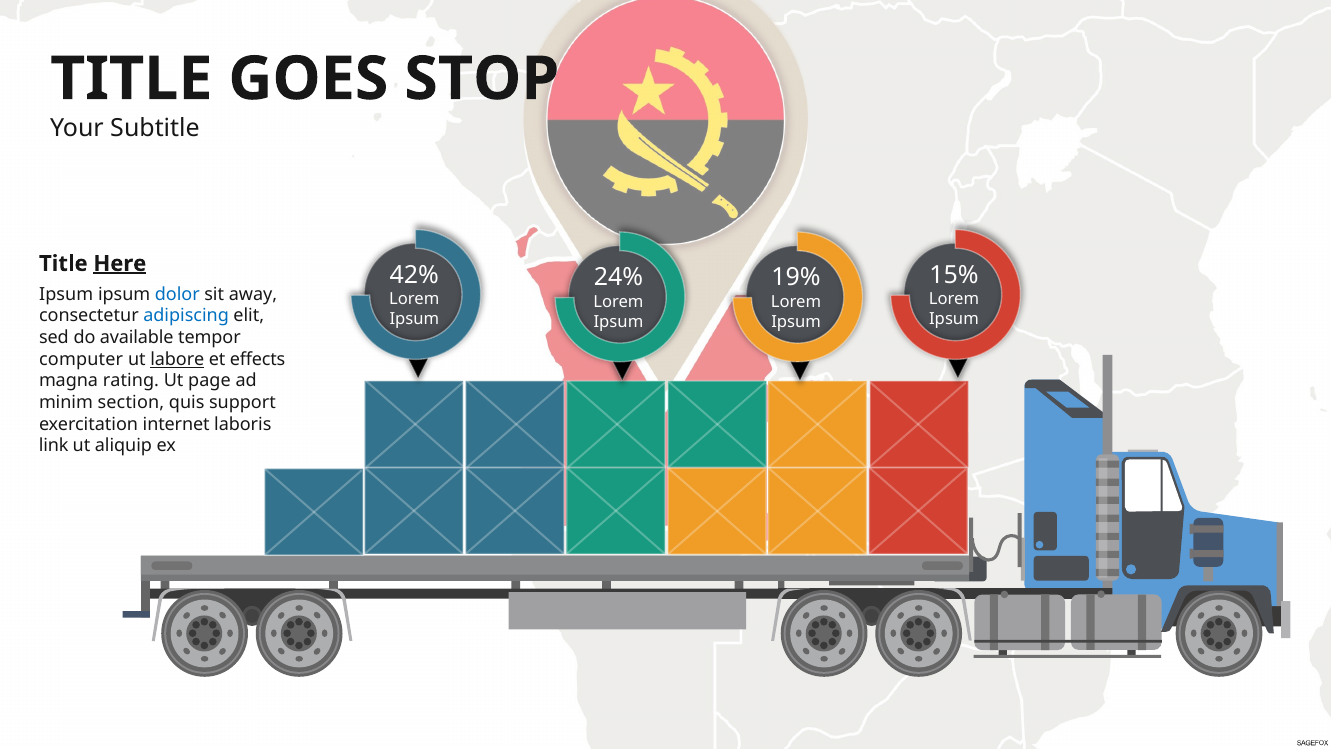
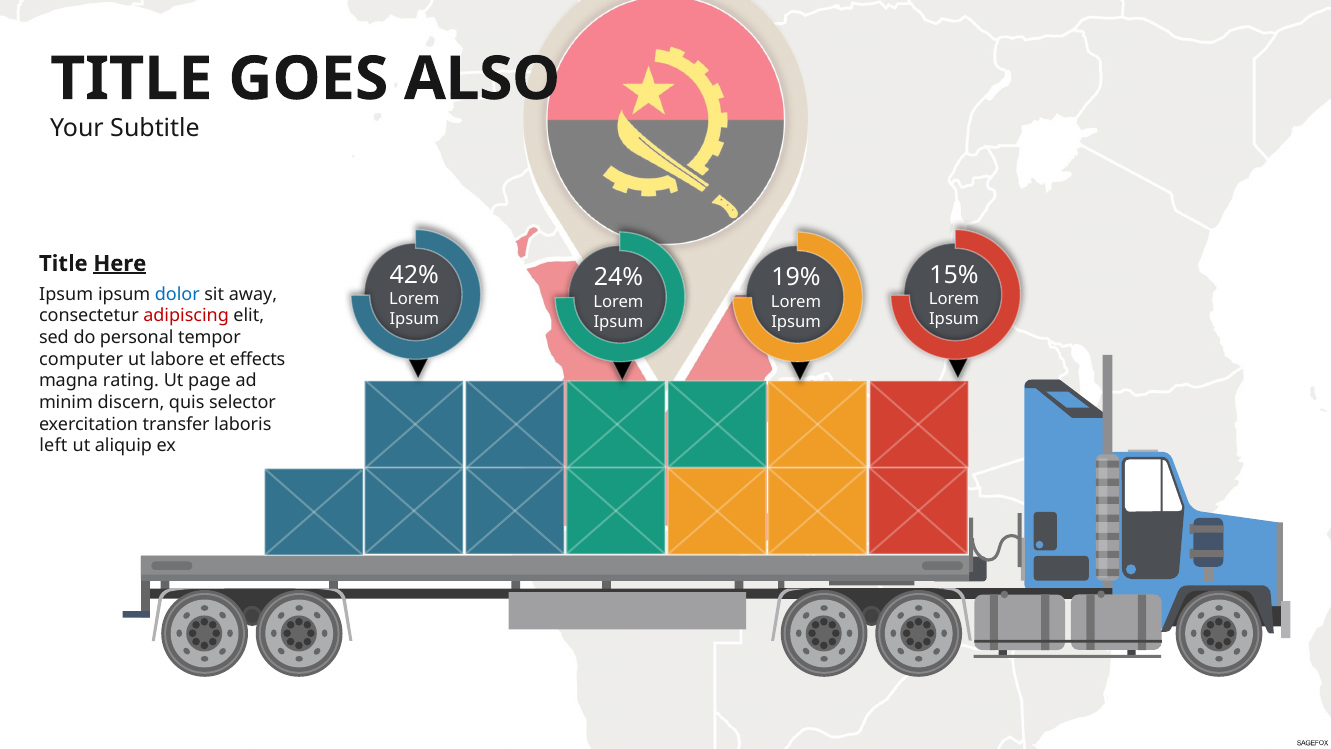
STOP: STOP -> ALSO (482, 79)
adipiscing colour: blue -> red (186, 316)
available: available -> personal (137, 338)
labore underline: present -> none (177, 359)
section: section -> discern (131, 403)
support: support -> selector (242, 403)
internet: internet -> transfer (176, 424)
link: link -> left (53, 446)
